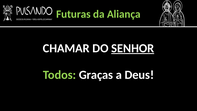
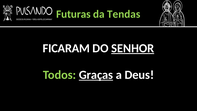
Aliança: Aliança -> Tendas (124, 14)
CHAMAR: CHAMAR -> FICARAM (66, 48)
Graças underline: none -> present (96, 75)
